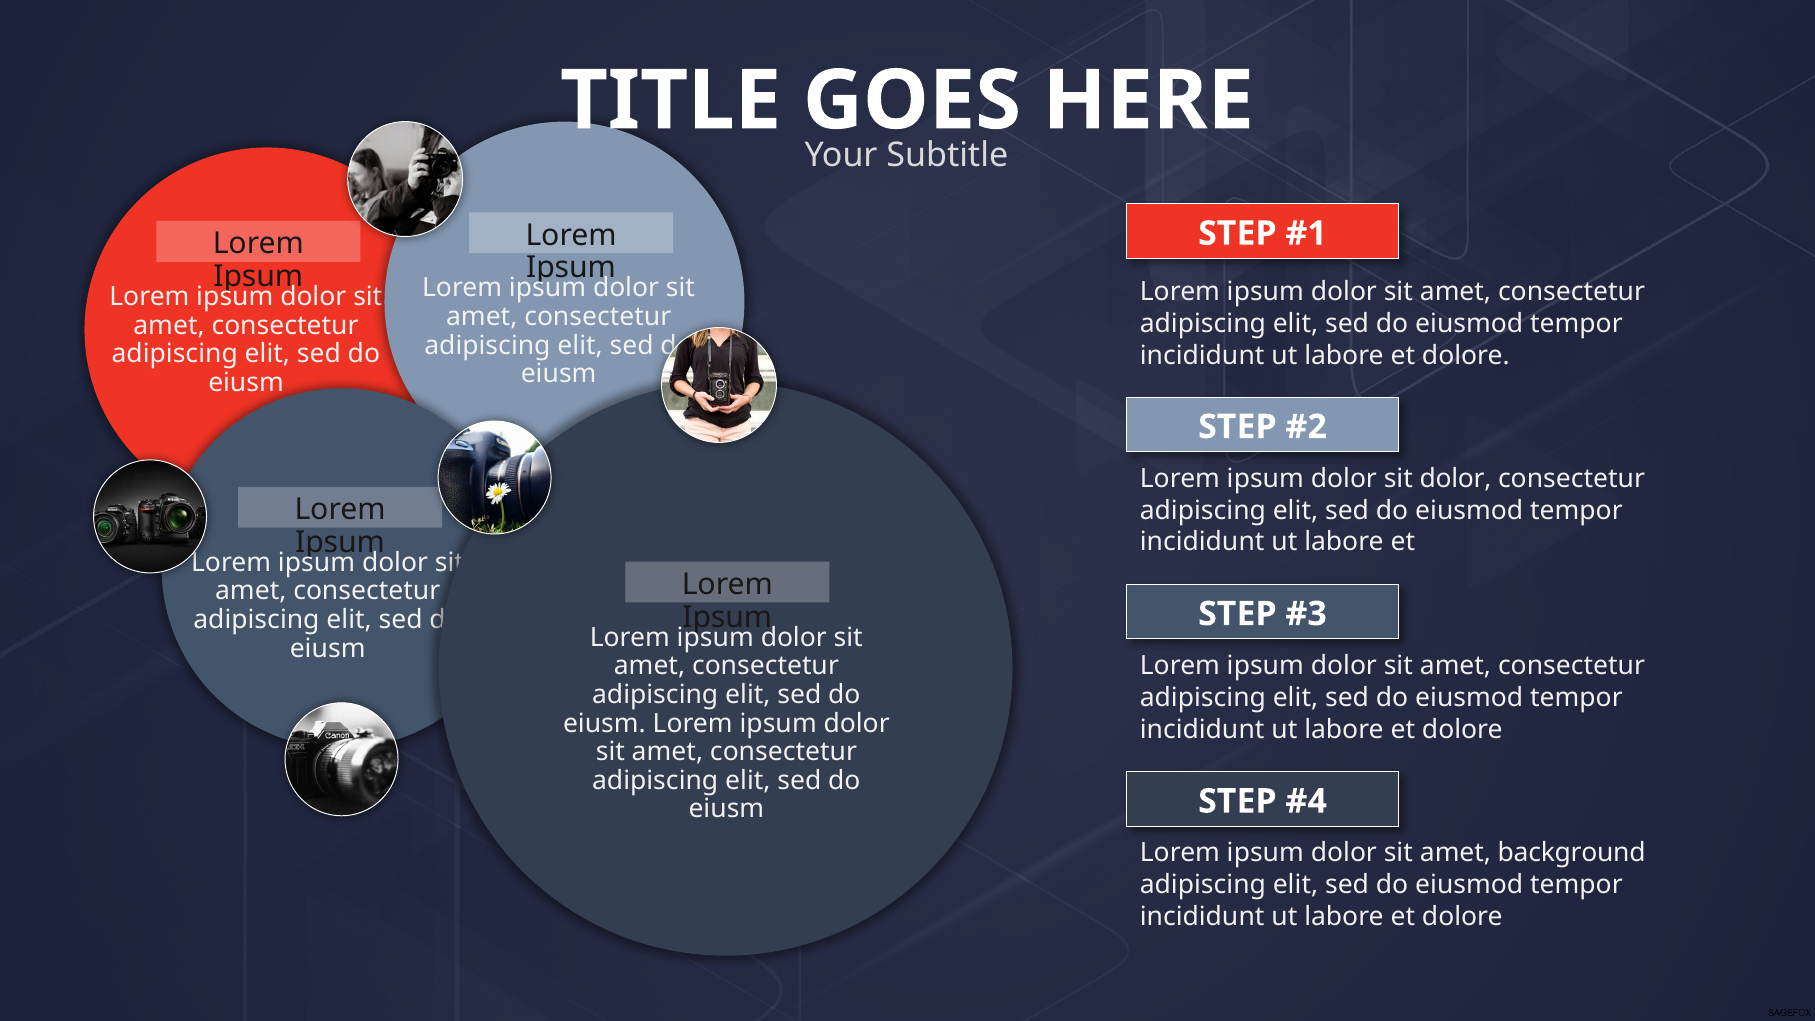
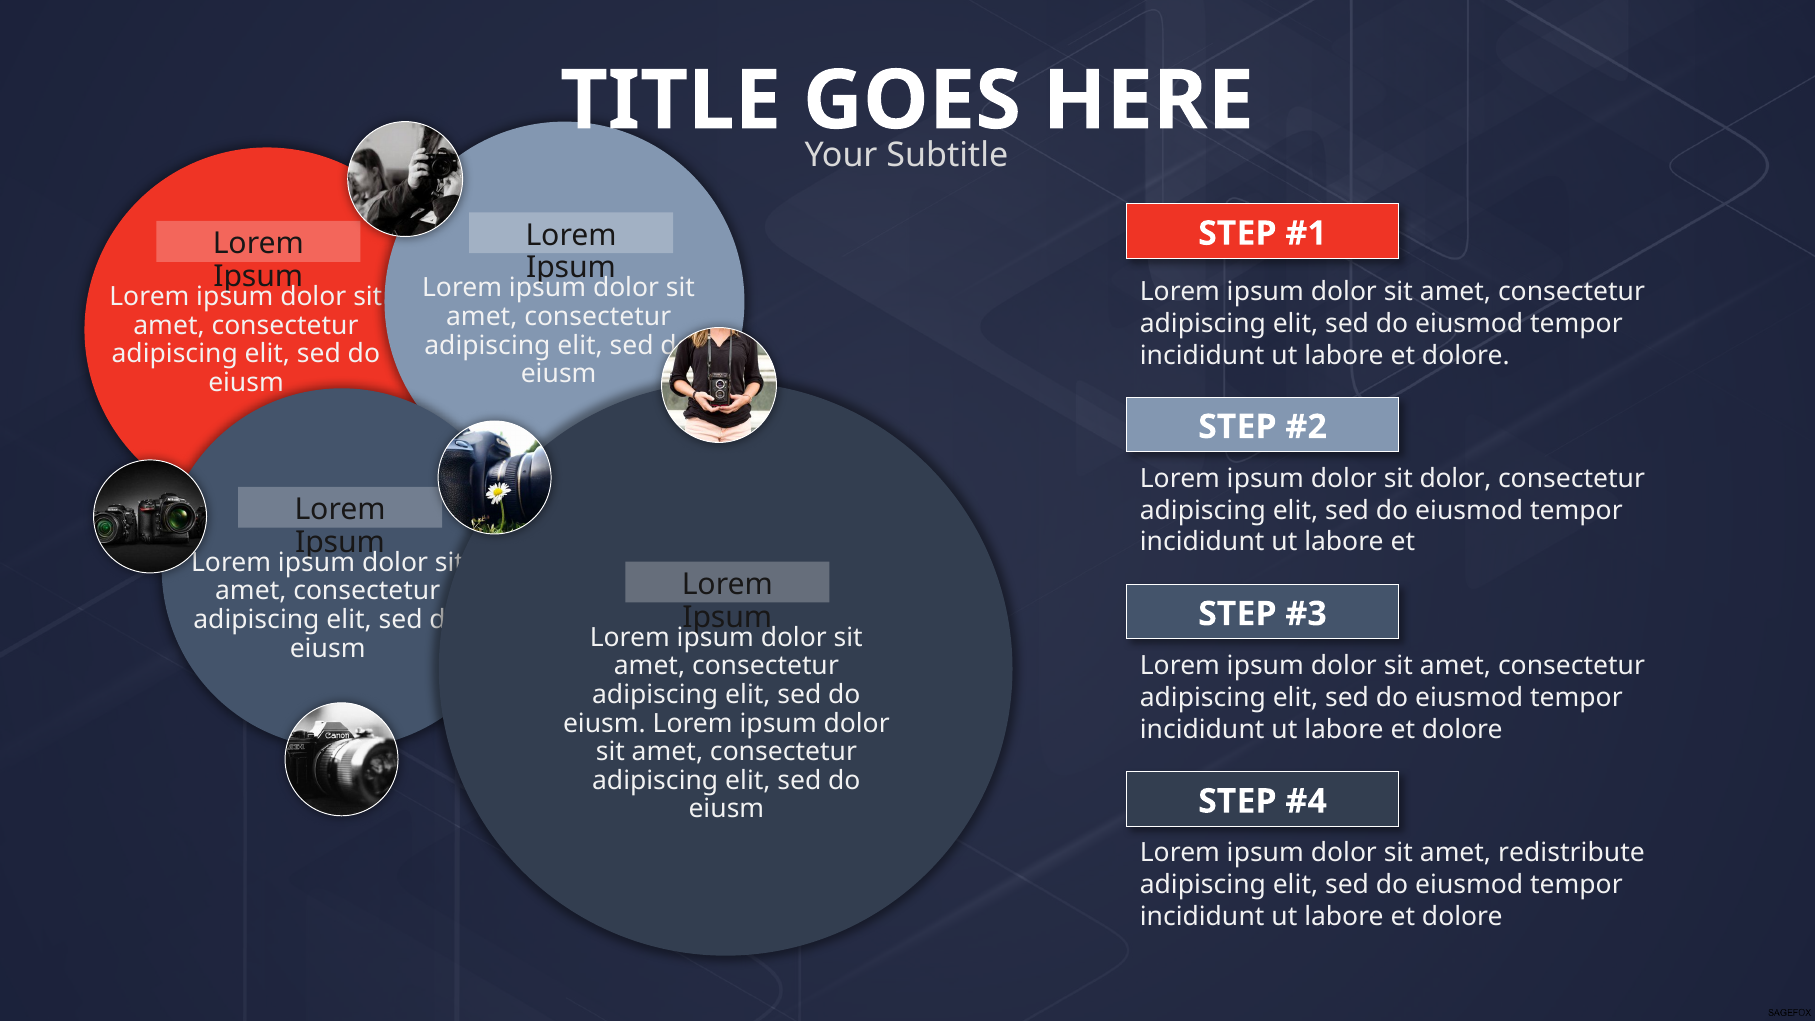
background: background -> redistribute (1571, 853)
